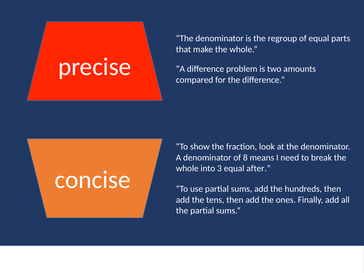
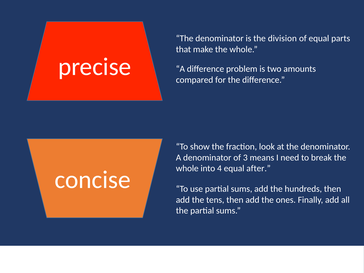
regroup: regroup -> division (282, 38)
8: 8 -> 3 (245, 158)
3: 3 -> 4 (219, 168)
